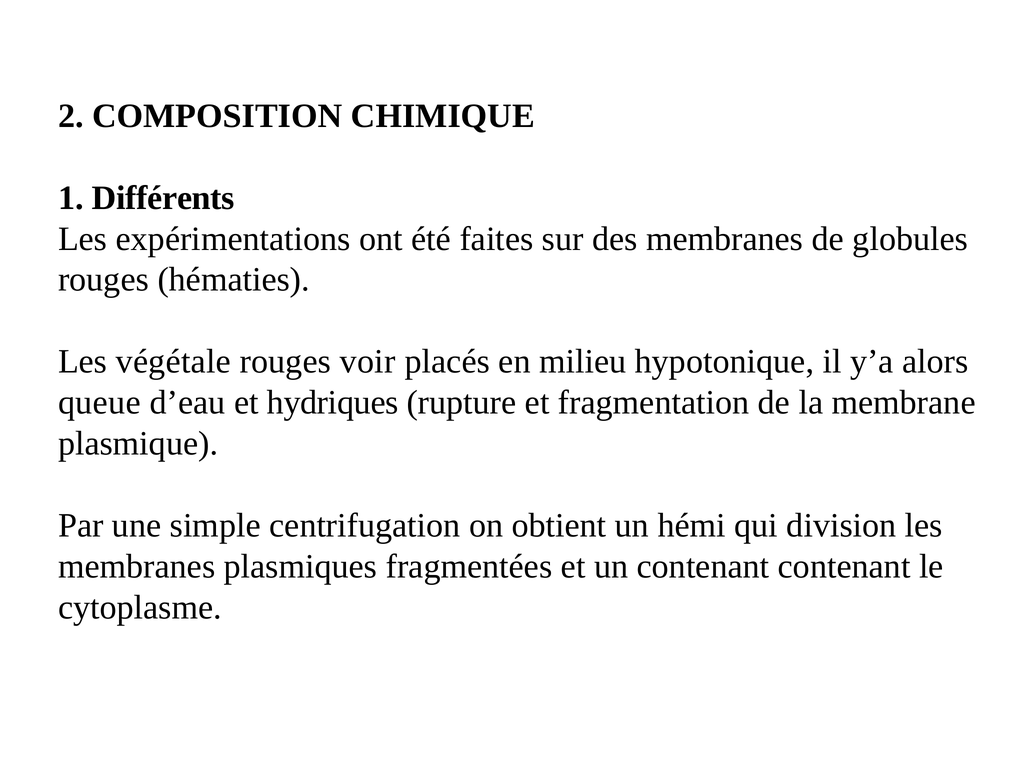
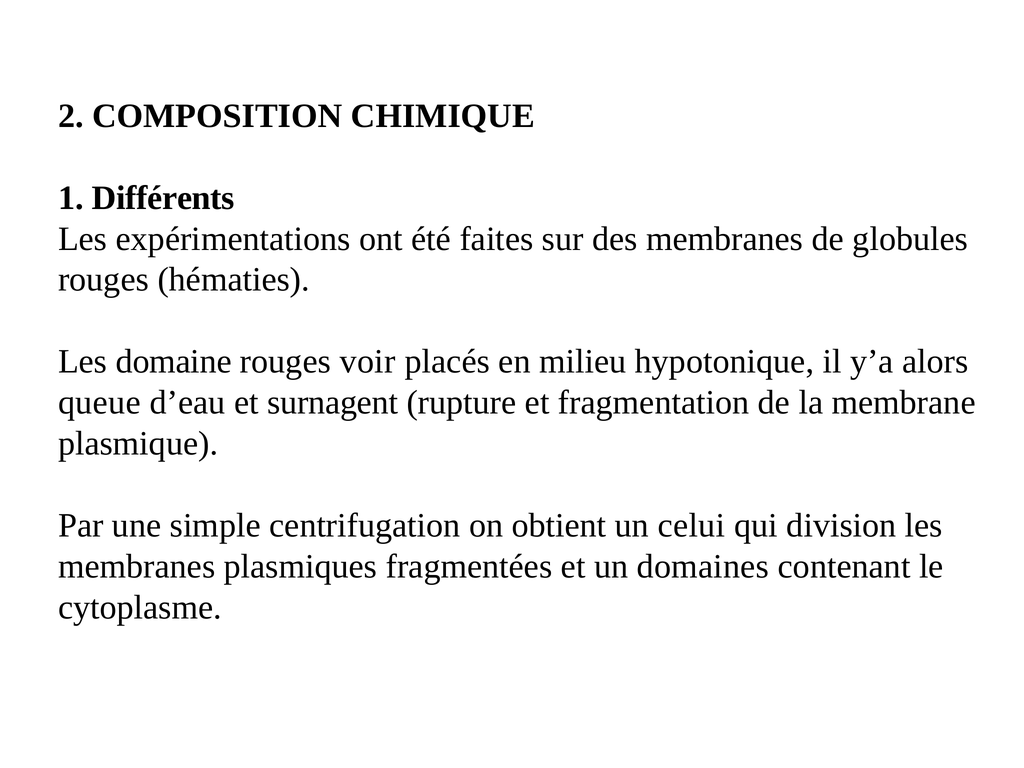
végétale: végétale -> domaine (174, 362)
hydriques: hydriques -> surnagent (333, 403)
hémi: hémi -> celui (692, 525)
un contenant: contenant -> domaines (703, 566)
